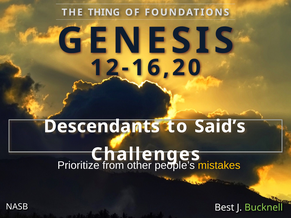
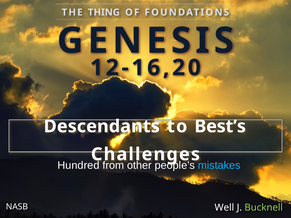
Said’s: Said’s -> Best’s (220, 127)
Prioritize: Prioritize -> Hundred (78, 165)
mistakes colour: yellow -> light blue (219, 165)
Best: Best -> Well (224, 208)
